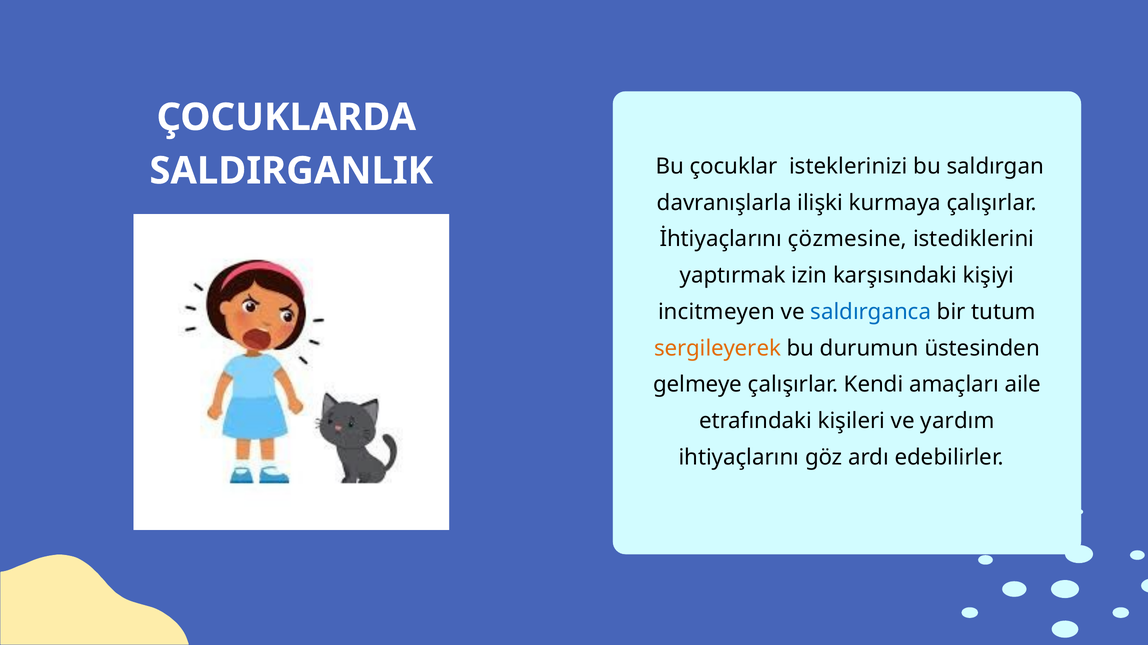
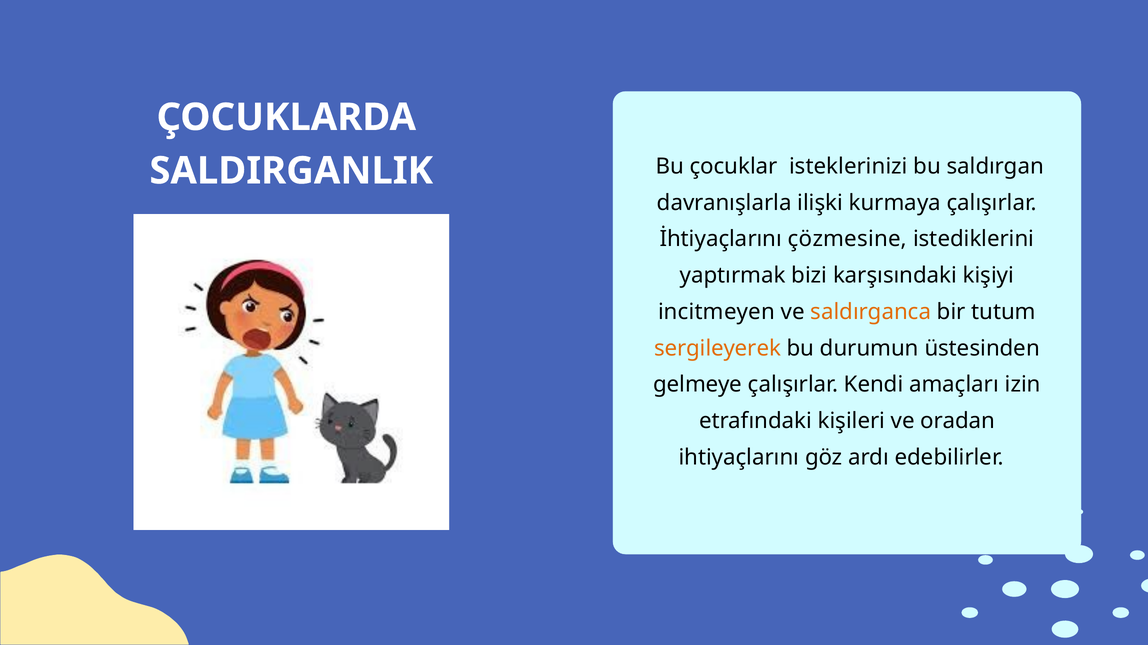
izin: izin -> bizi (809, 276)
saldırganca colour: blue -> orange (871, 312)
aile: aile -> izin (1023, 385)
yardım: yardım -> oradan (958, 421)
